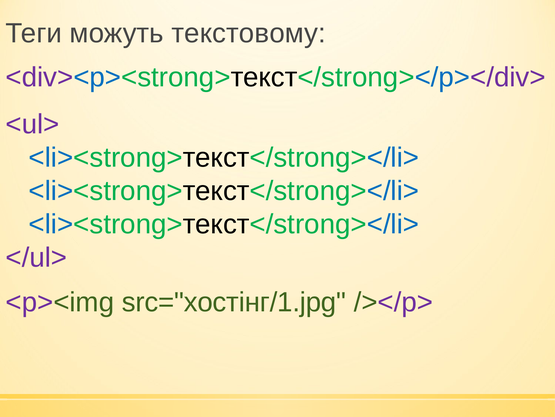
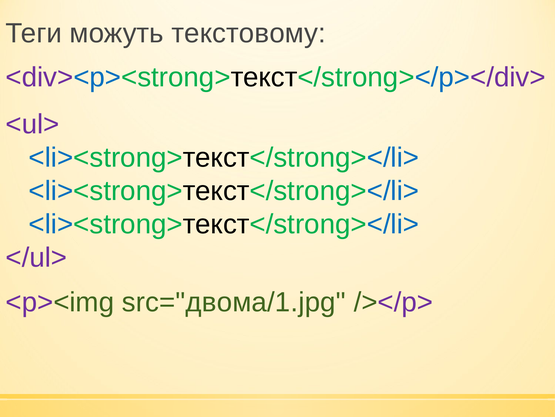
src="хостінг/1.jpg: src="хостінг/1.jpg -> src="двома/1.jpg (234, 302)
